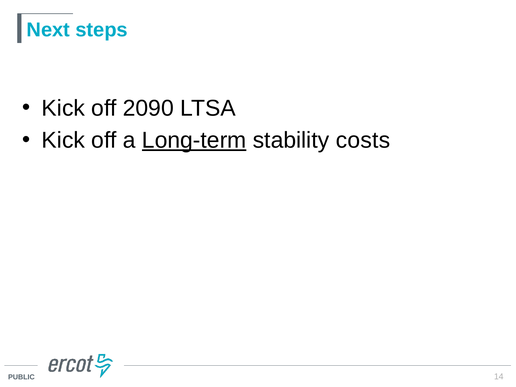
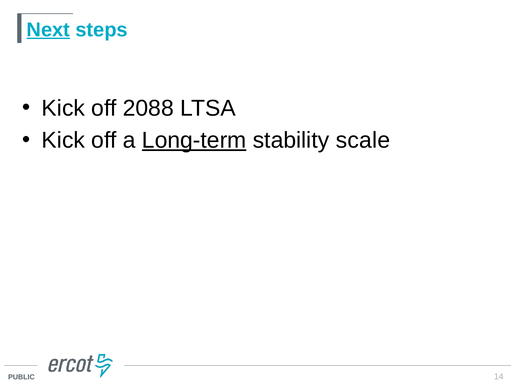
Next underline: none -> present (48, 30)
2090: 2090 -> 2088 (148, 108)
costs: costs -> scale (363, 140)
